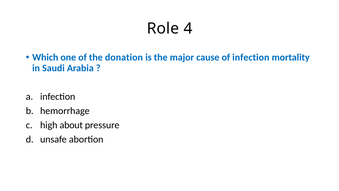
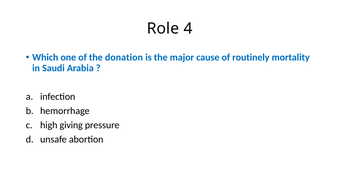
of infection: infection -> routinely (251, 57)
about: about -> giving (71, 125)
